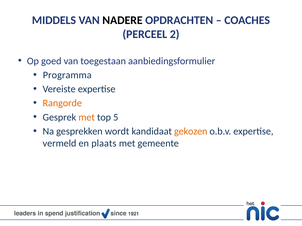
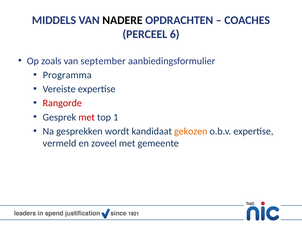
2: 2 -> 6 (175, 34)
goed: goed -> zoals (51, 61)
toegestaan: toegestaan -> september (103, 61)
Rangorde colour: orange -> red (62, 103)
met colour: orange -> red (87, 117)
5: 5 -> 1 (116, 117)
plaats: plaats -> zoveel (104, 144)
